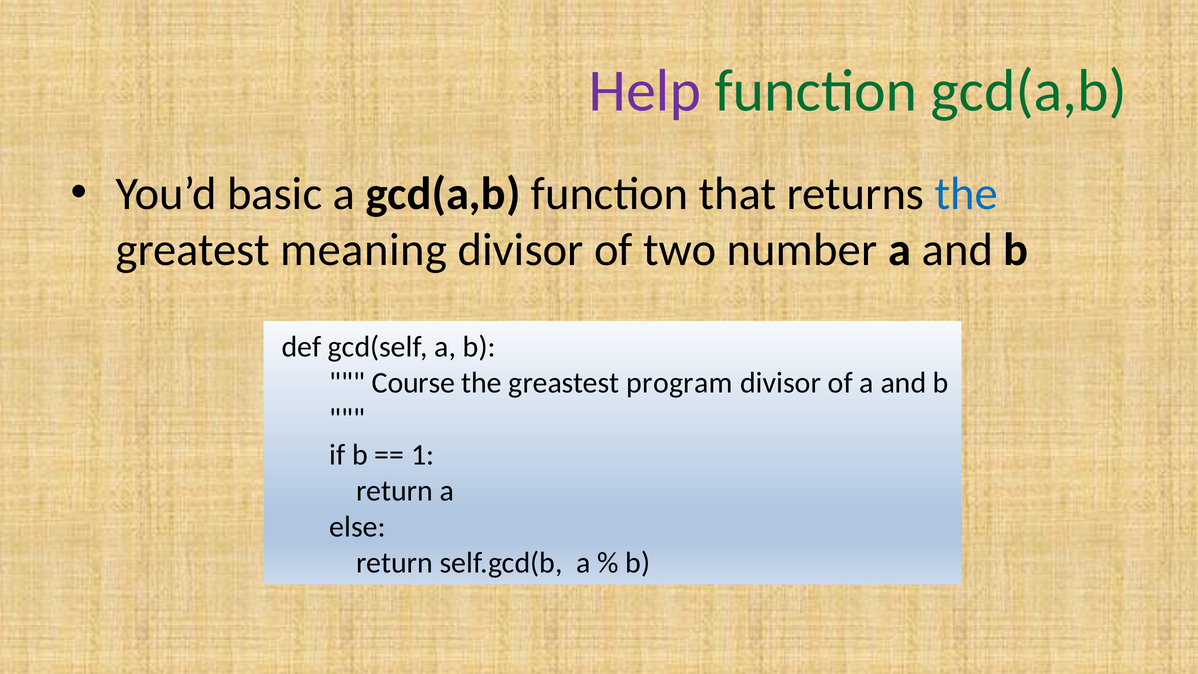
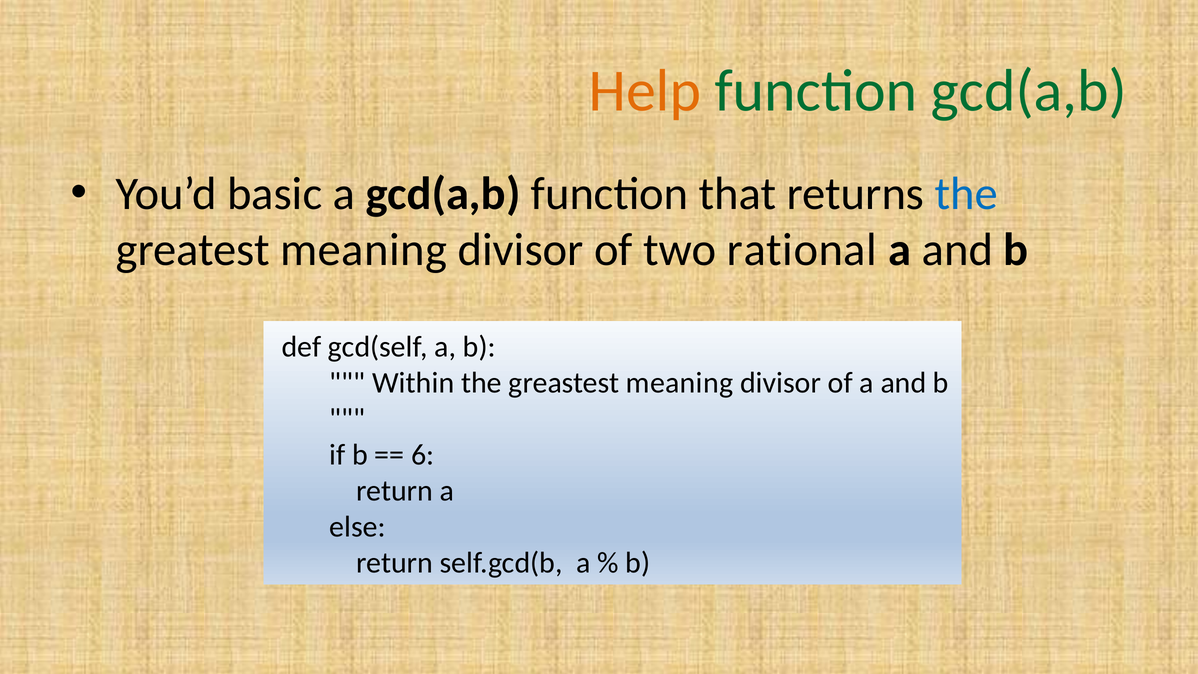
Help colour: purple -> orange (645, 91)
number: number -> rational (802, 250)
Course: Course -> Within (413, 383)
greastest program: program -> meaning (680, 383)
1: 1 -> 6 (423, 455)
